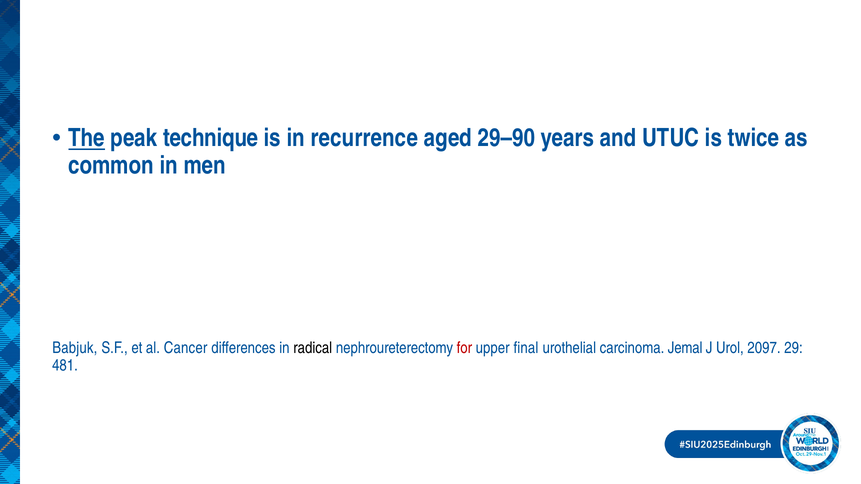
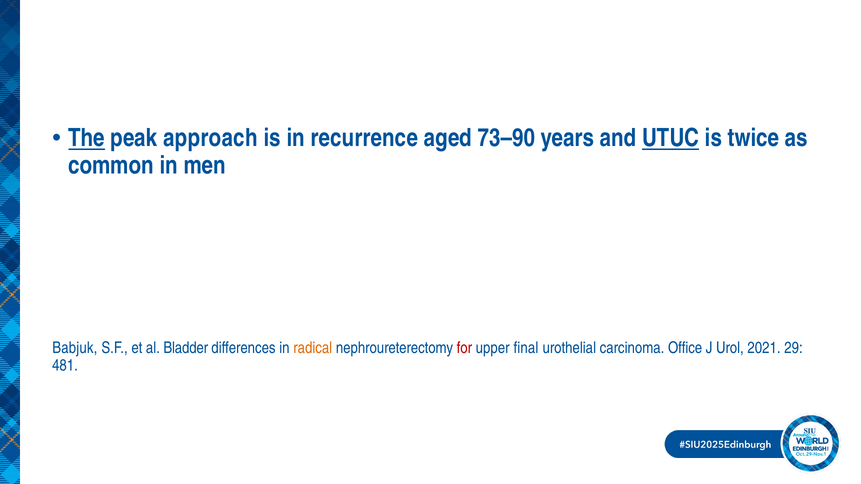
technique: technique -> approach (210, 138)
29–90: 29–90 -> 73–90 (506, 138)
UTUC underline: none -> present (671, 138)
Cancer: Cancer -> Bladder (186, 348)
radical colour: black -> orange (313, 348)
Jemal: Jemal -> Office (685, 348)
2097: 2097 -> 2021 (764, 348)
